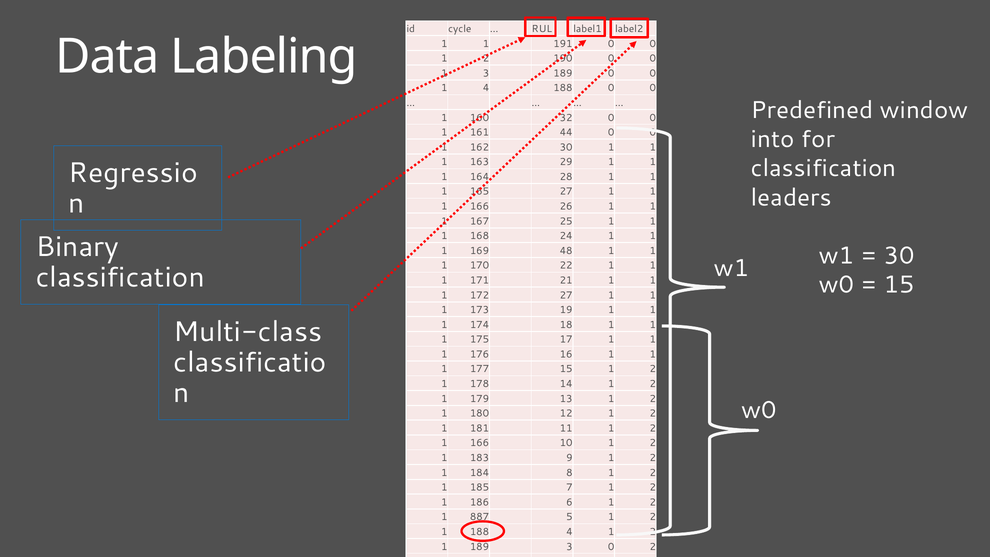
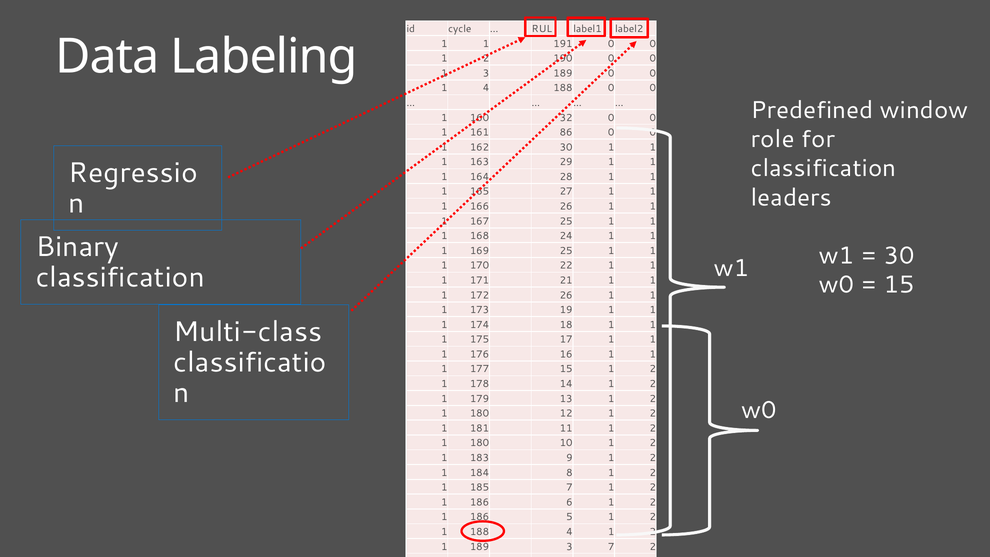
44: 44 -> 86 (566, 132)
into: into -> role (773, 139)
169 48: 48 -> 25 (566, 251)
172 27: 27 -> 26 (566, 295)
166: 166 -> 180 (480, 443)
887: 887 -> 186 (480, 517)
3 0: 0 -> 7 (611, 546)
